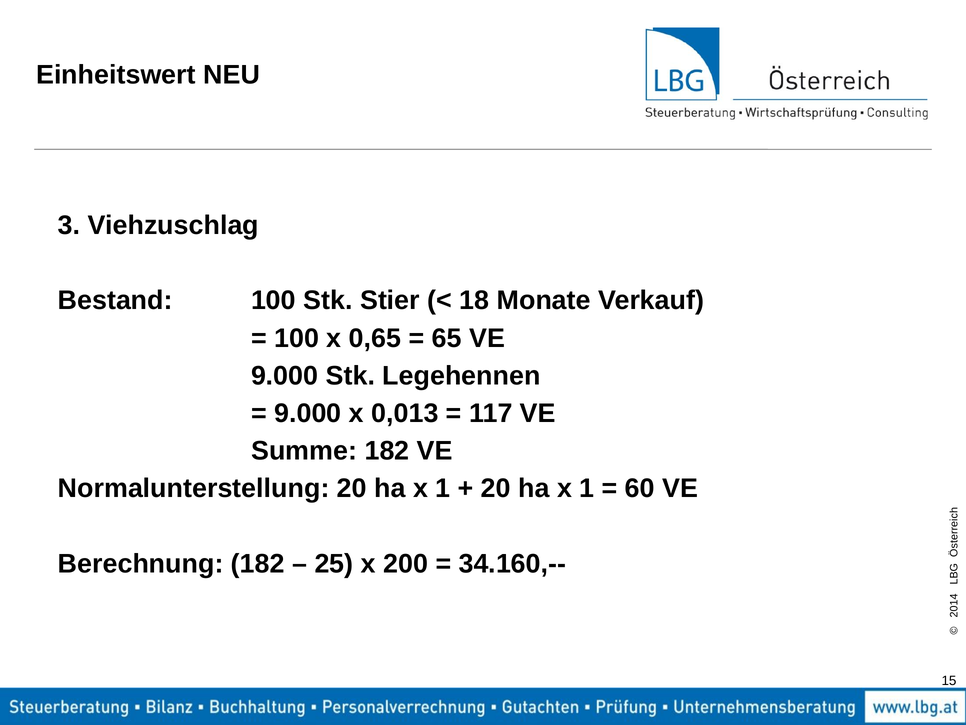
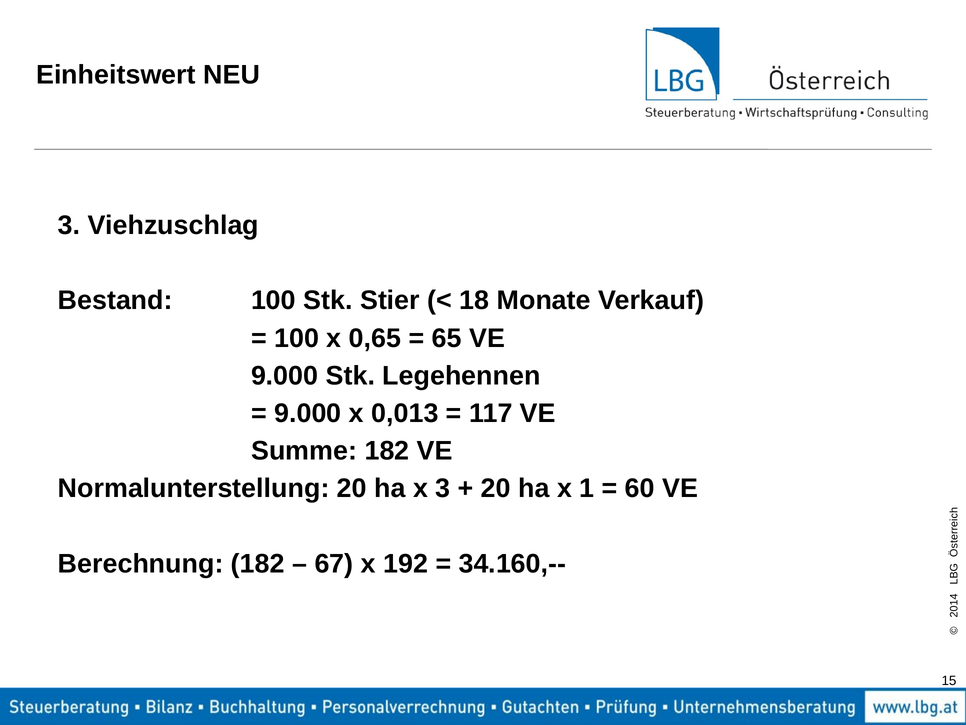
1: 1 -> 3 (443, 488)
25: 25 -> 67 (334, 563)
200: 200 -> 192 (406, 563)
